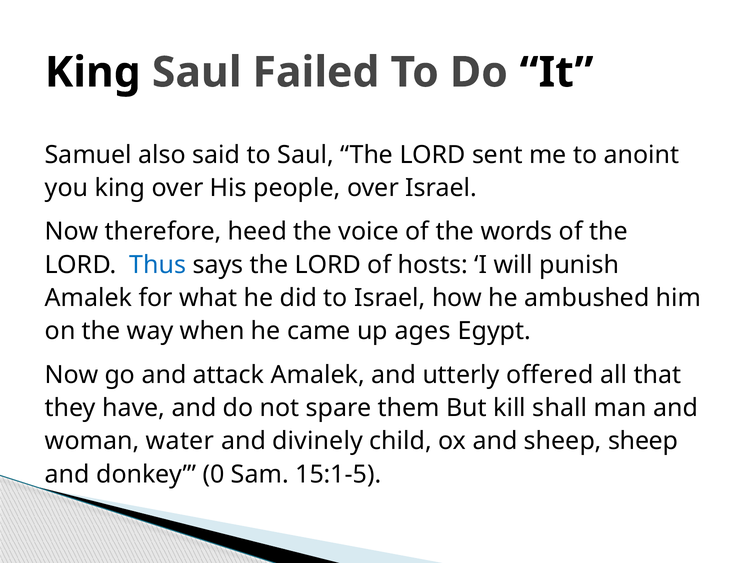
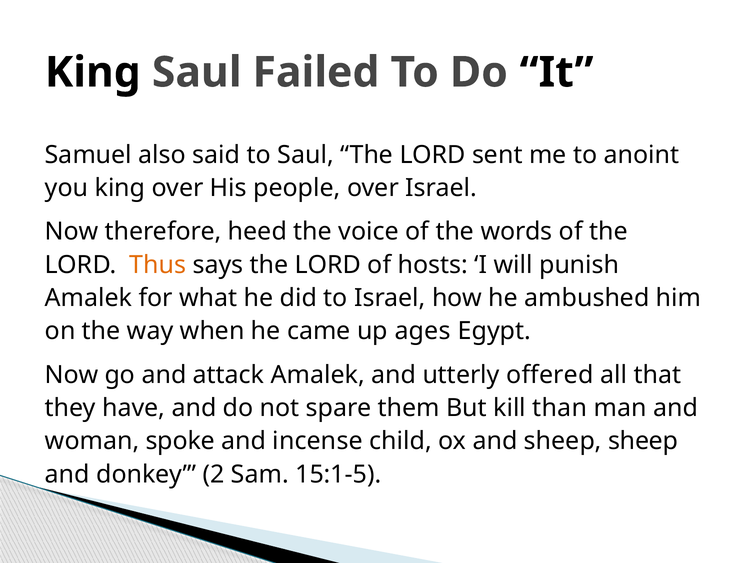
Thus colour: blue -> orange (158, 265)
shall: shall -> than (560, 408)
water: water -> spoke (180, 441)
divinely: divinely -> incense (318, 441)
0: 0 -> 2 (213, 474)
